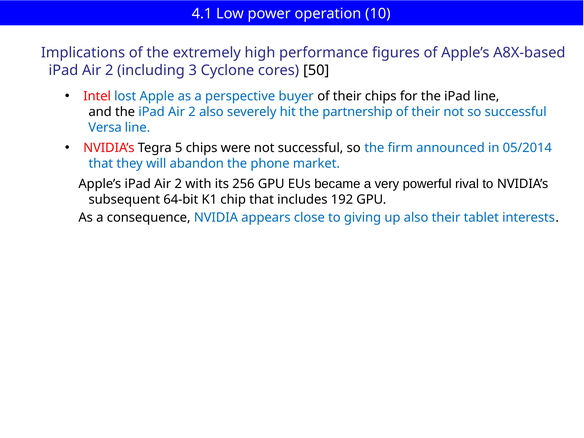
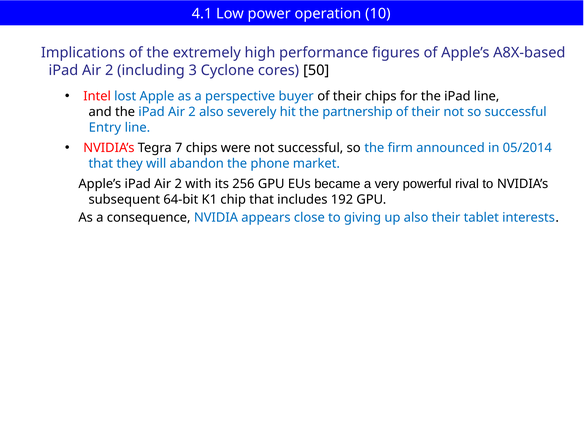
Versa: Versa -> Entry (105, 127)
5: 5 -> 7 (179, 148)
